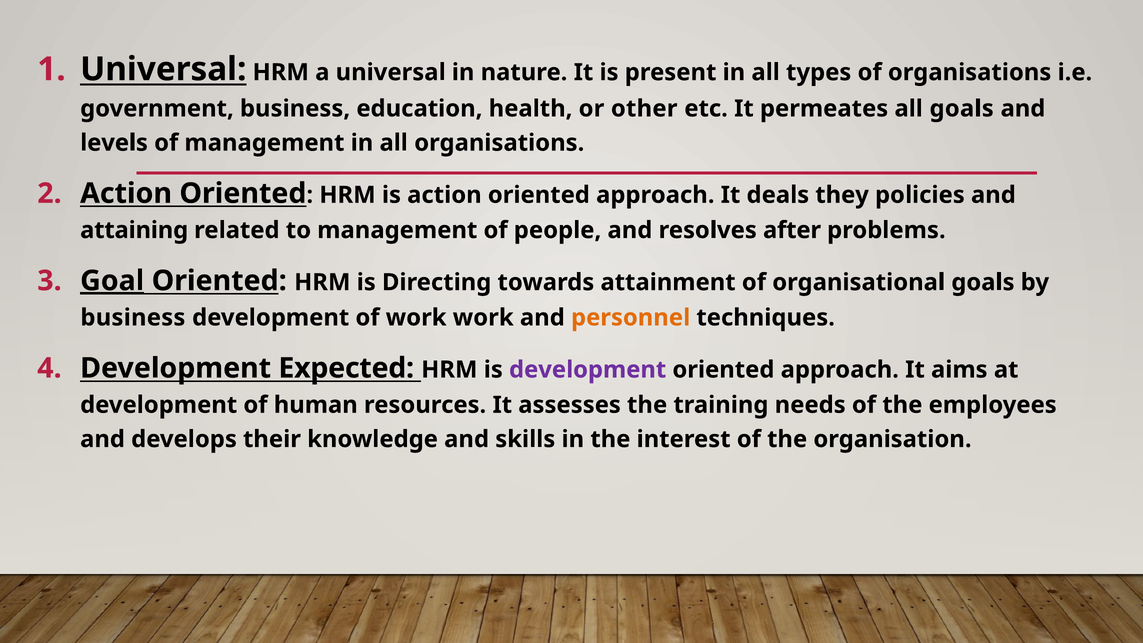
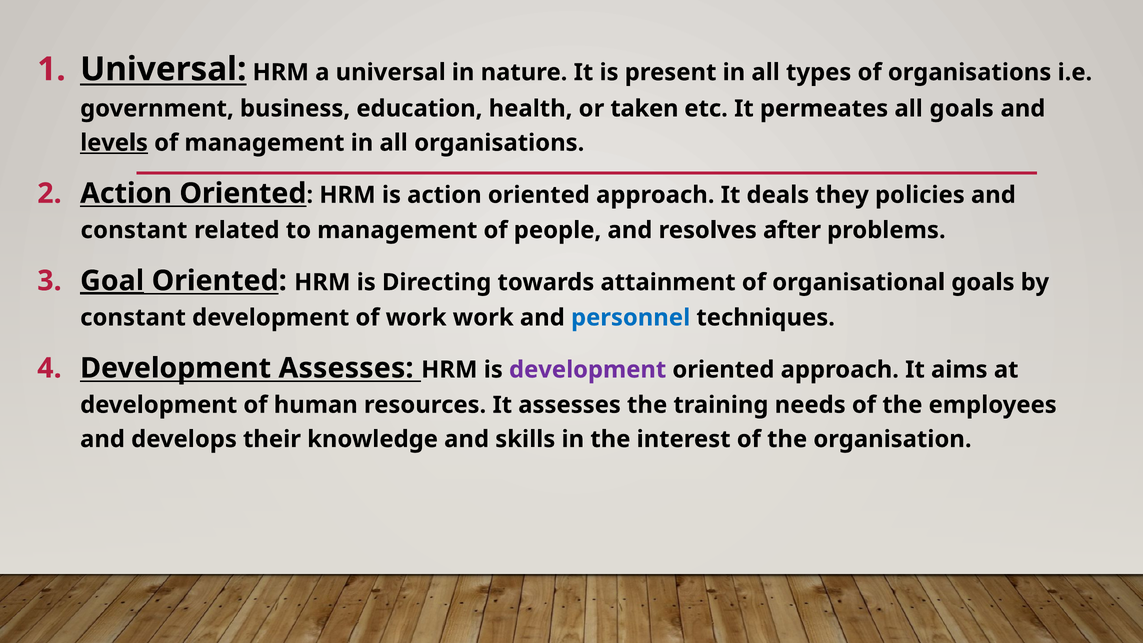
other: other -> taken (644, 109)
levels underline: none -> present (114, 143)
attaining: attaining -> constant (134, 230)
business: business -> constant (133, 318)
personnel colour: orange -> blue (631, 318)
Development Expected: Expected -> Assesses (346, 368)
